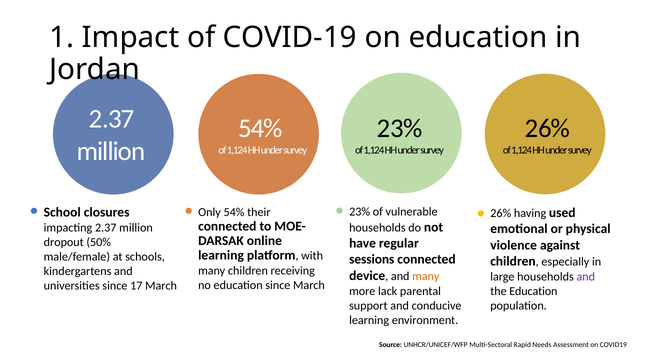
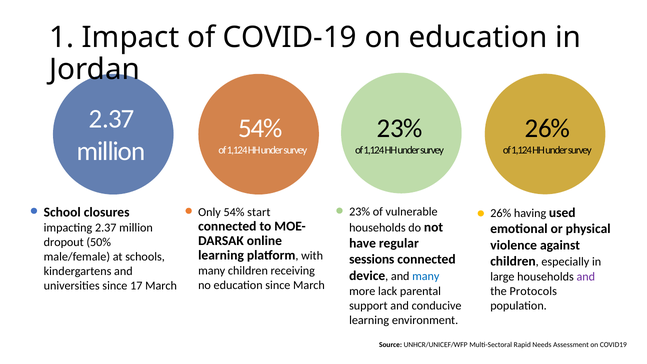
their: their -> start (259, 212)
many colour: orange -> blue (426, 276)
the Education: Education -> Protocols (533, 291)
